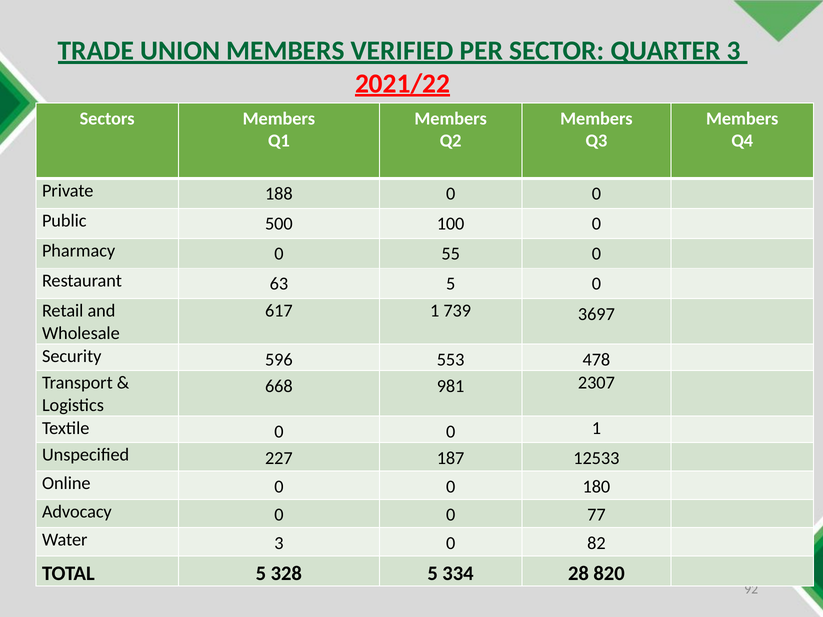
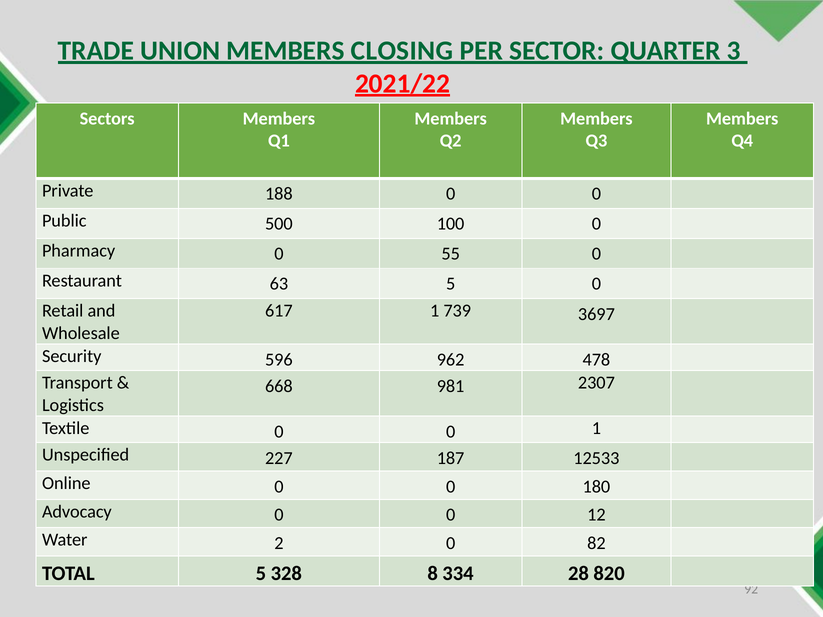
VERIFIED: VERIFIED -> CLOSING (402, 51)
553: 553 -> 962 (451, 360)
77: 77 -> 12 (596, 515)
Water 3: 3 -> 2 (279, 544)
328 5: 5 -> 8 (433, 574)
